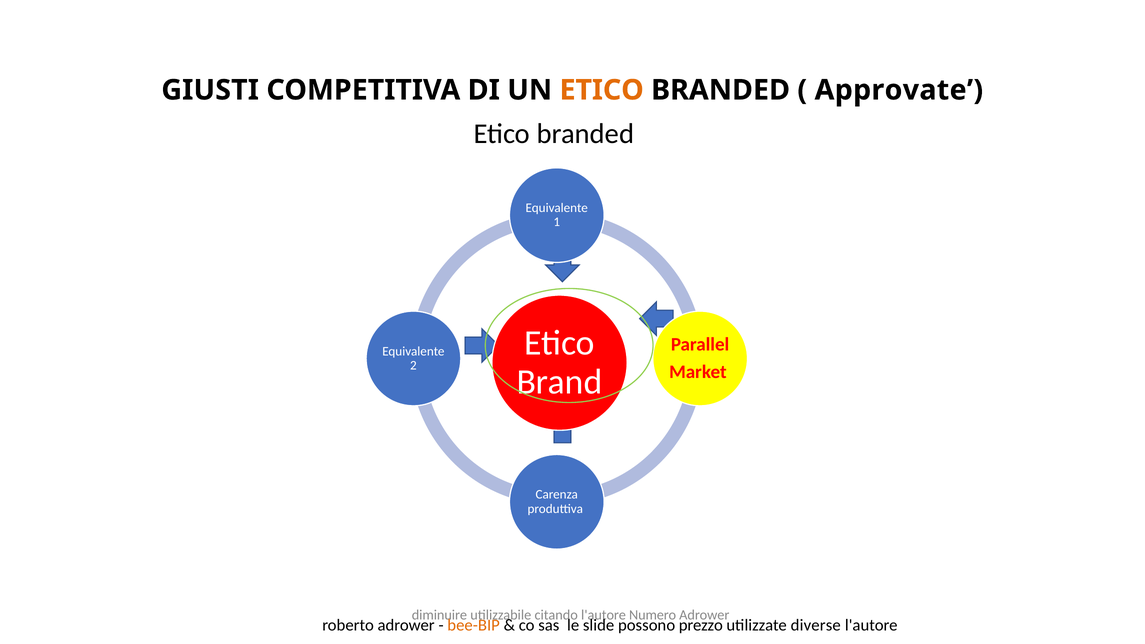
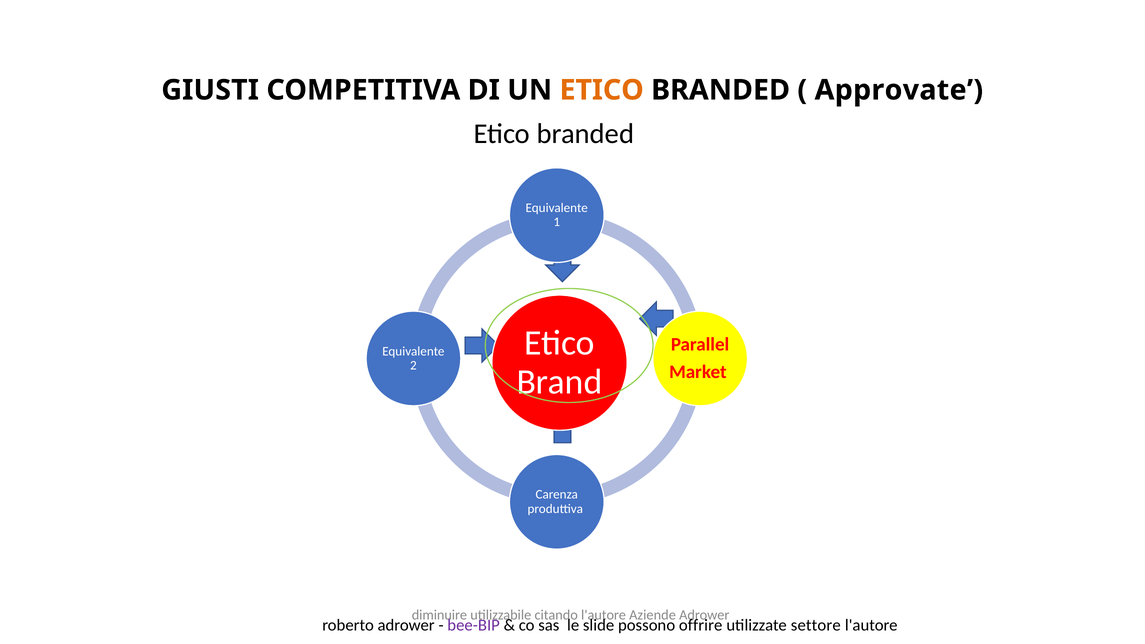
Numero: Numero -> Aziende (653, 615)
bee-BIP colour: orange -> purple (474, 625)
prezzo: prezzo -> offrire (701, 625)
diverse: diverse -> settore (816, 625)
